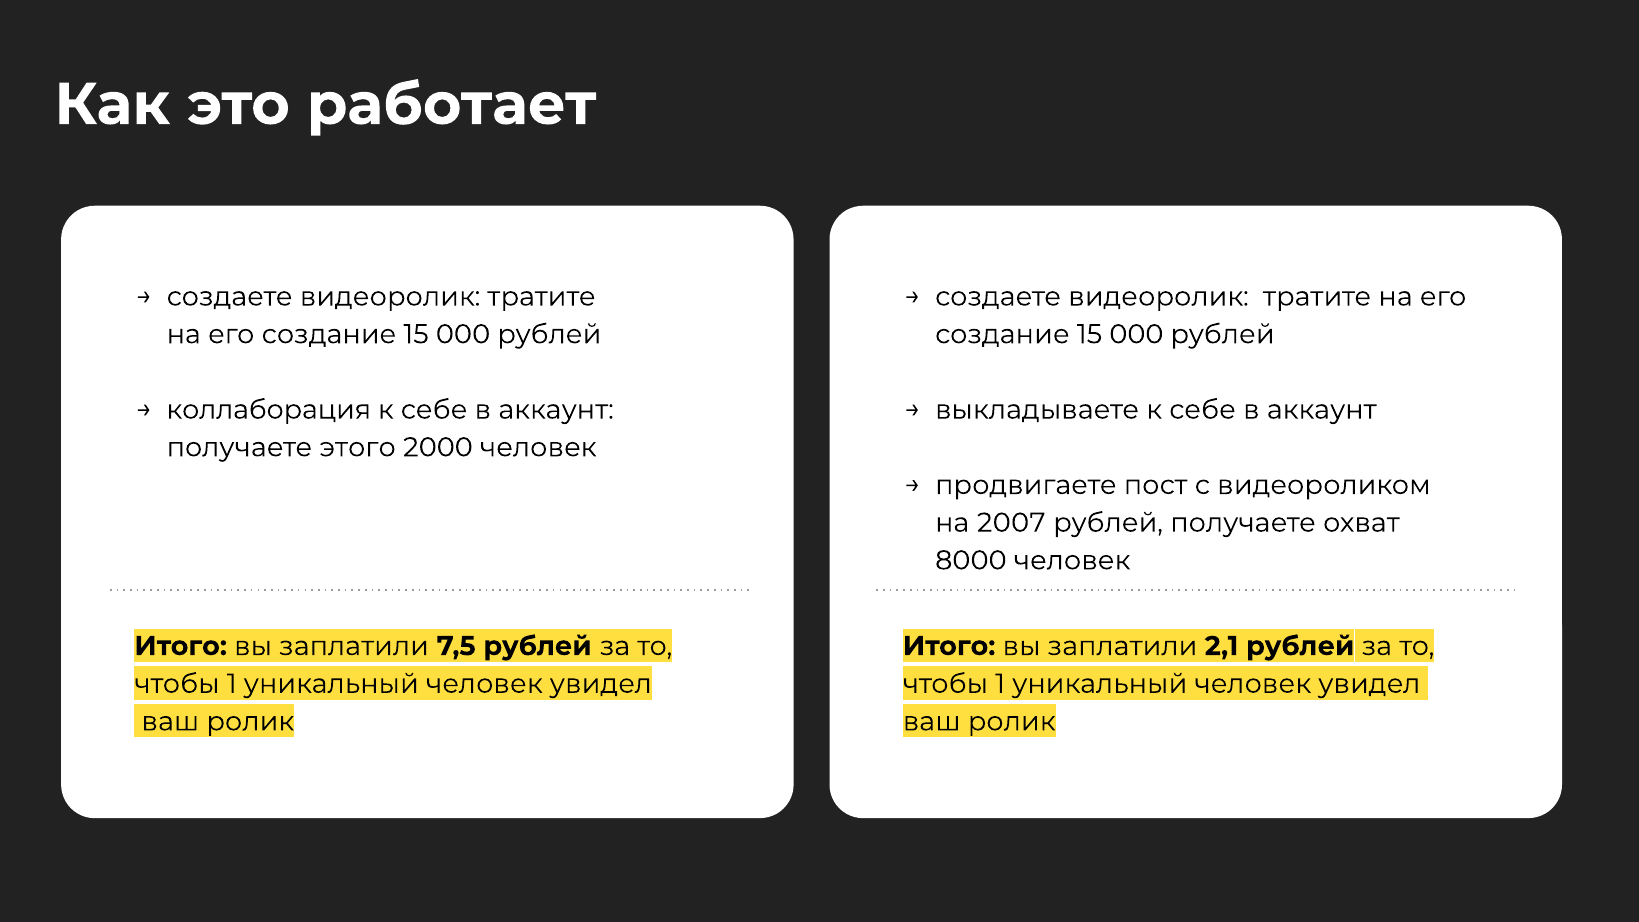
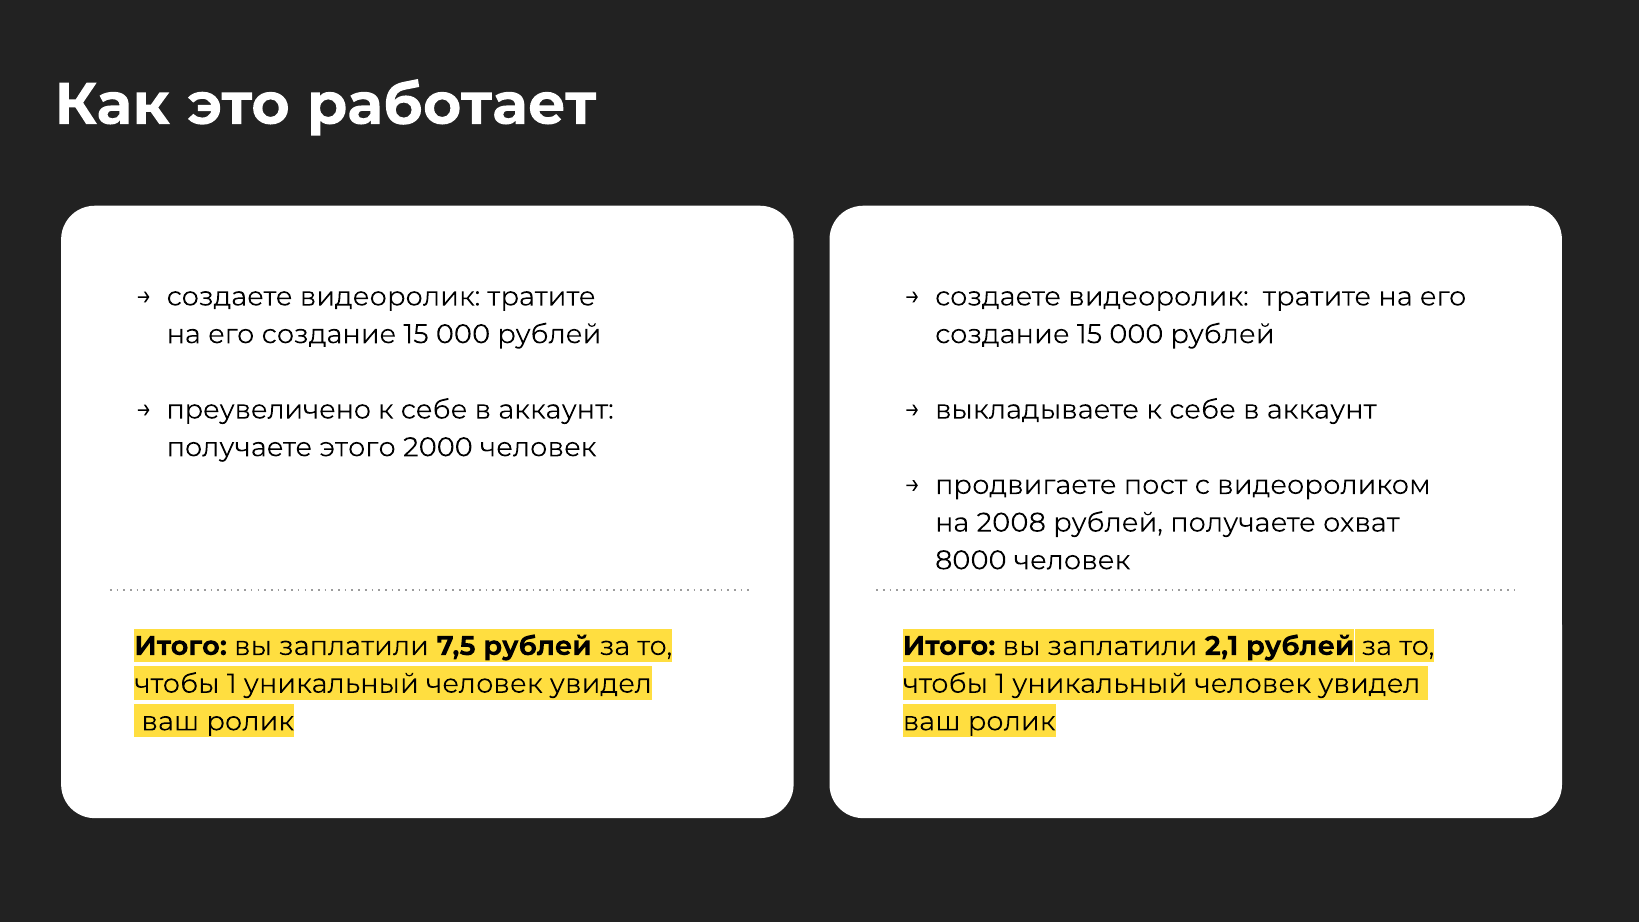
коллаборация: коллаборация -> преувеличено (269, 410)
2007: 2007 -> 2008 (1011, 523)
